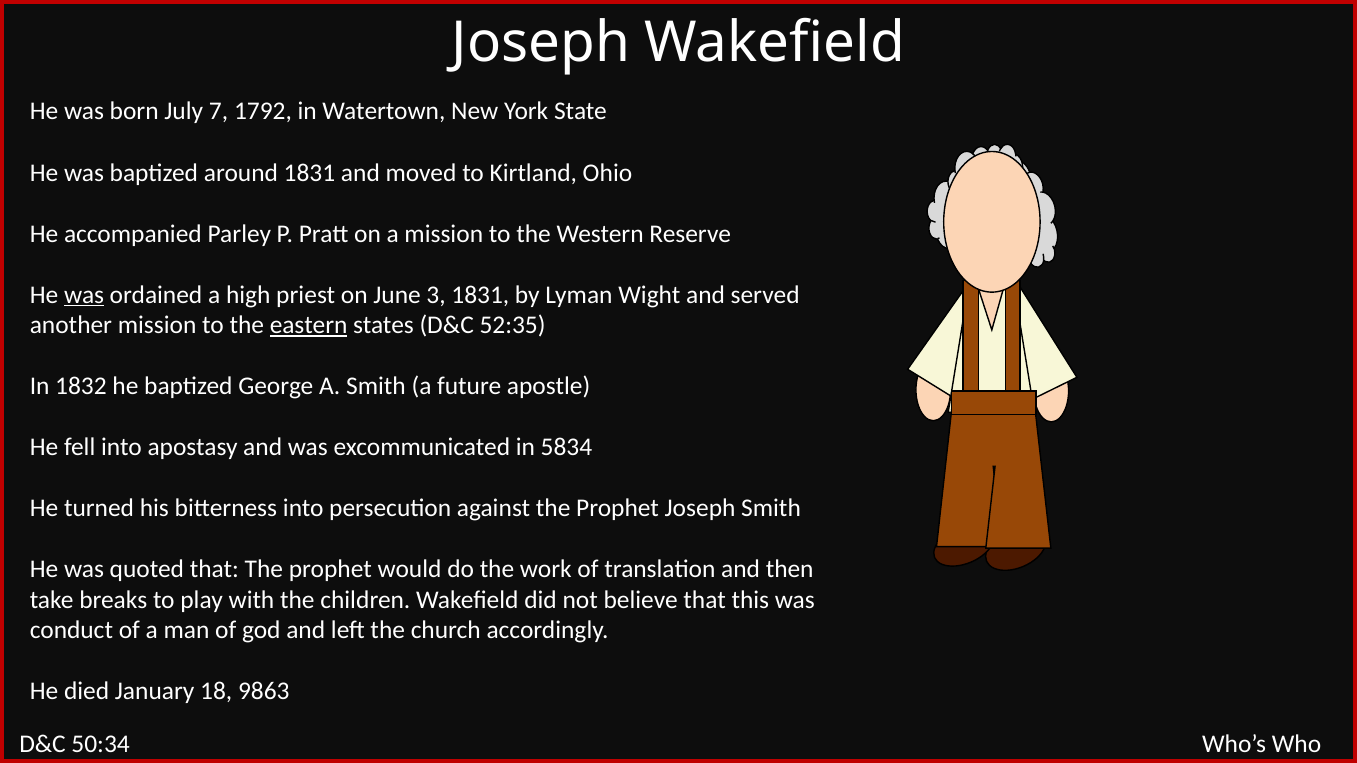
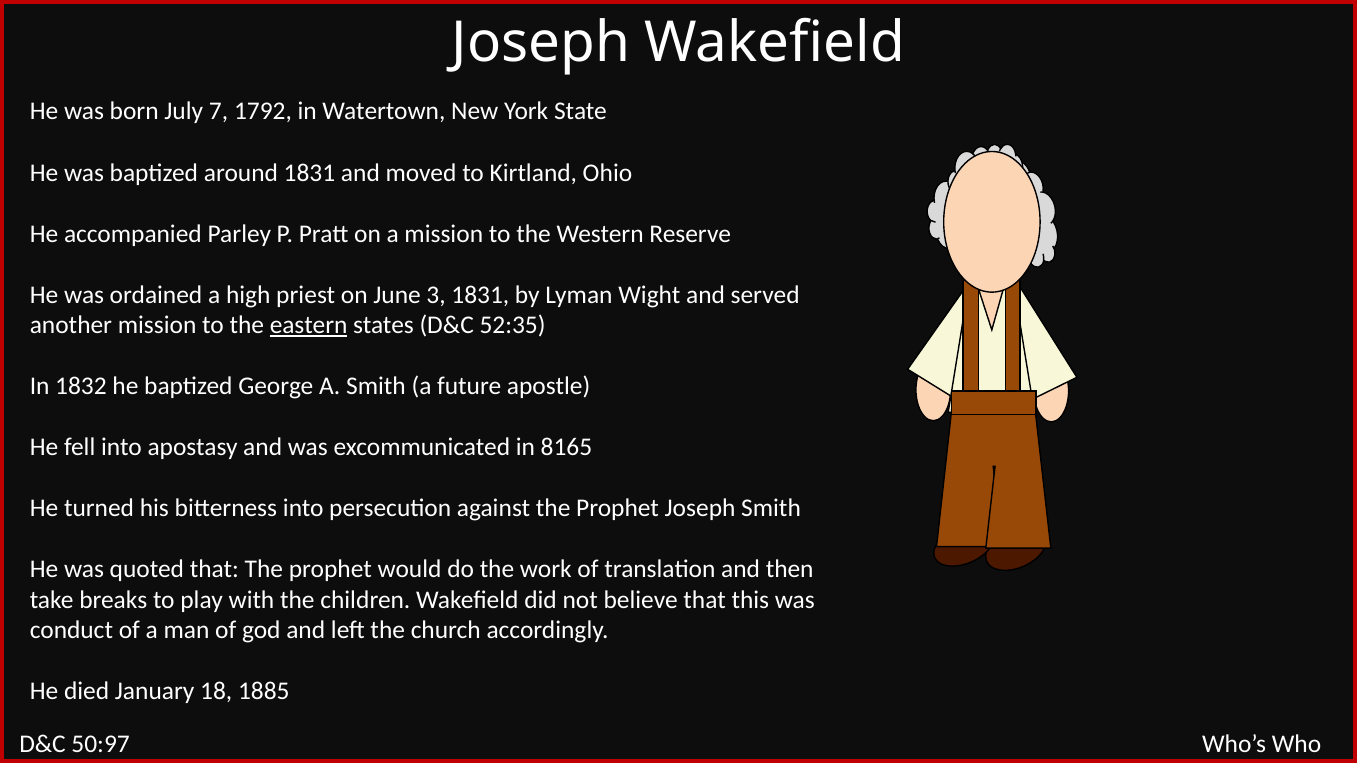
was underline: present -> none (84, 295)
5834: 5834 -> 8165 (566, 448)
9863: 9863 -> 1885 (264, 692)
50:34: 50:34 -> 50:97 (101, 744)
